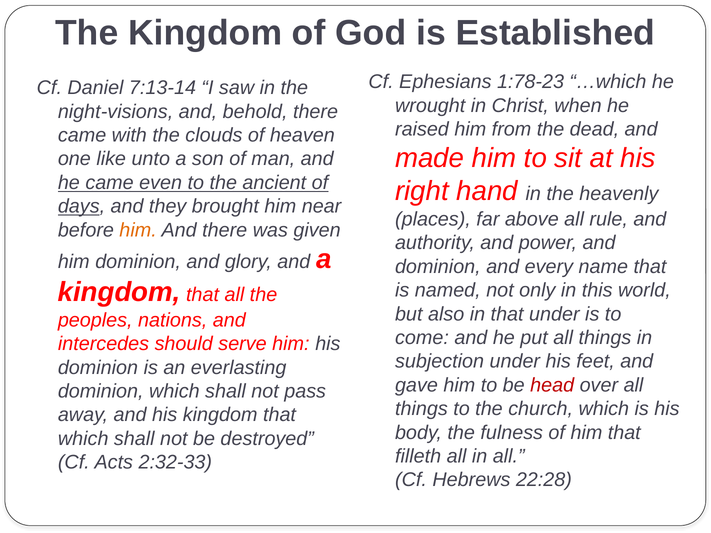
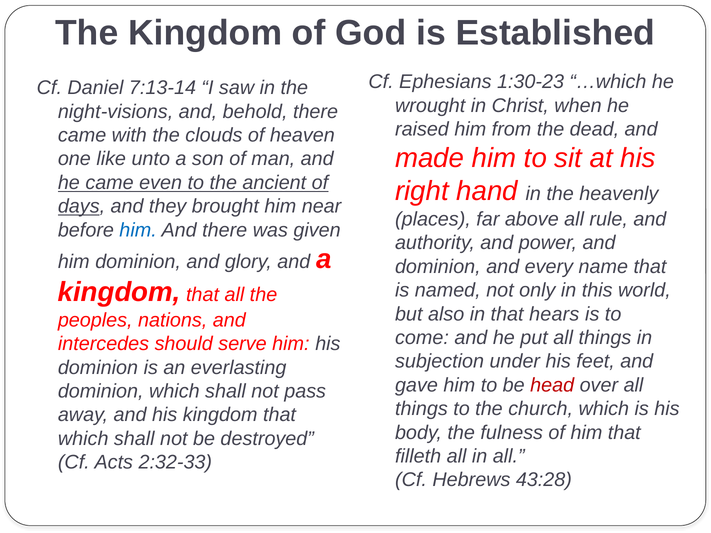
1:78-23: 1:78-23 -> 1:30-23 (531, 82)
him colour: orange -> blue (138, 230)
that under: under -> hears (554, 314)
22:28: 22:28 -> 43:28 (544, 480)
